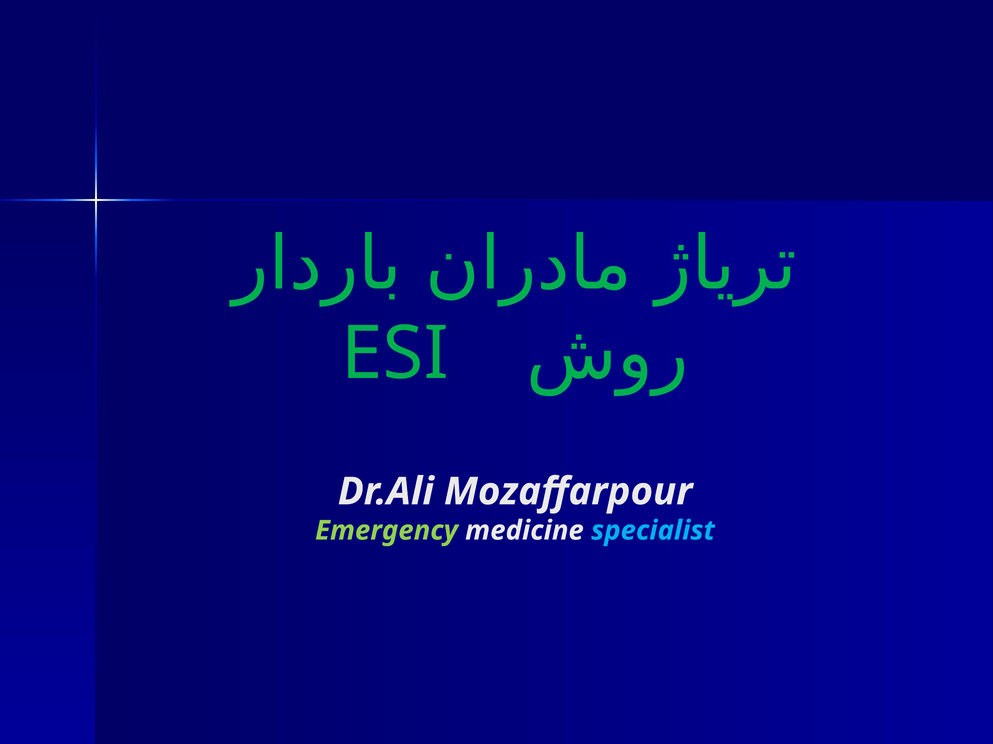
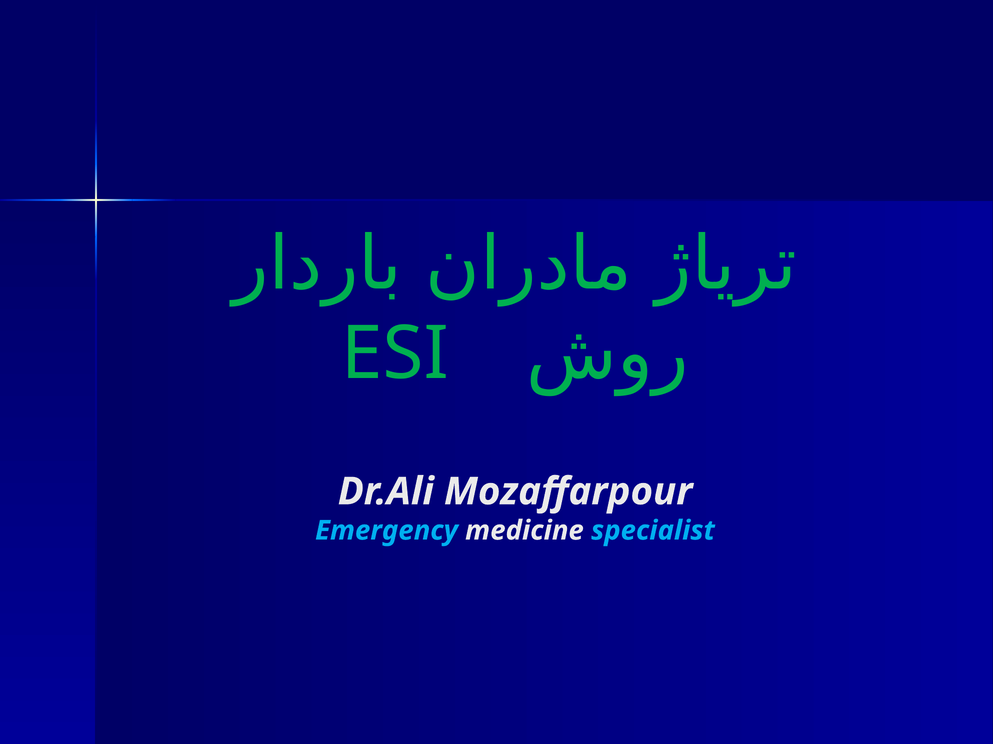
Emergency colour: light green -> light blue (387, 531)
